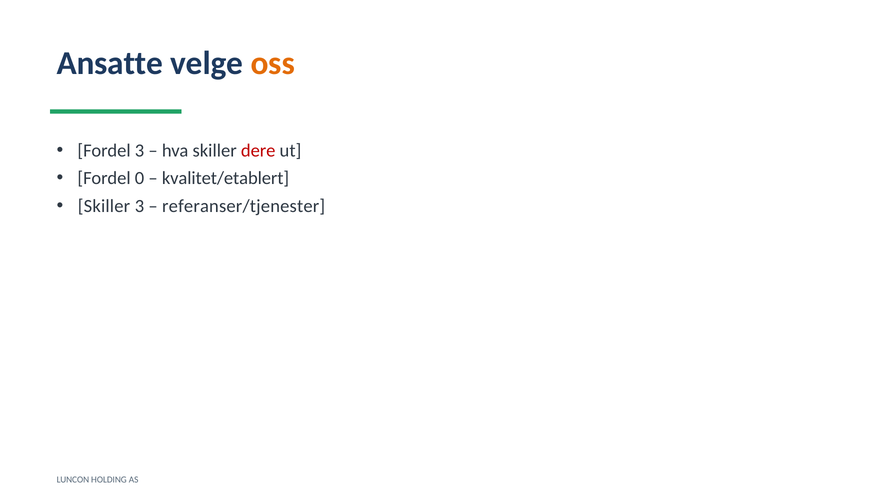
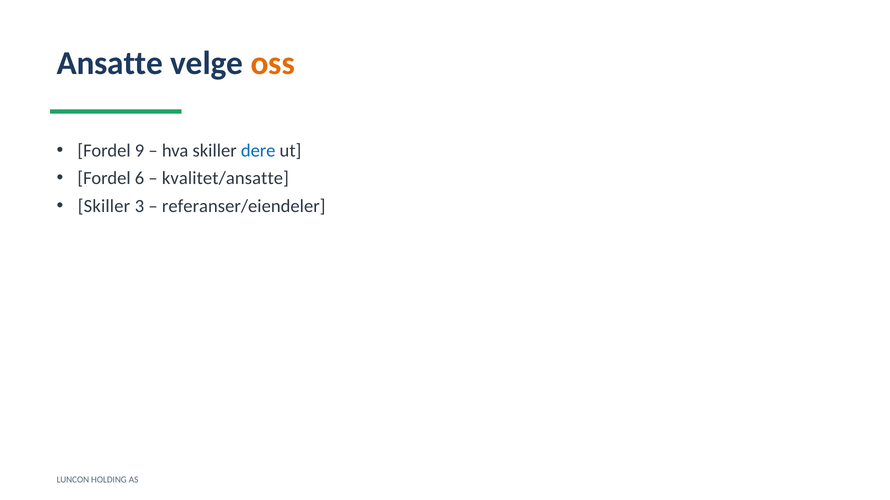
Fordel 3: 3 -> 9 (140, 151)
dere colour: red -> blue (258, 151)
0: 0 -> 6 (140, 179)
kvalitet/etablert: kvalitet/etablert -> kvalitet/ansatte (225, 179)
referanser/tjenester: referanser/tjenester -> referanser/eiendeler (244, 206)
